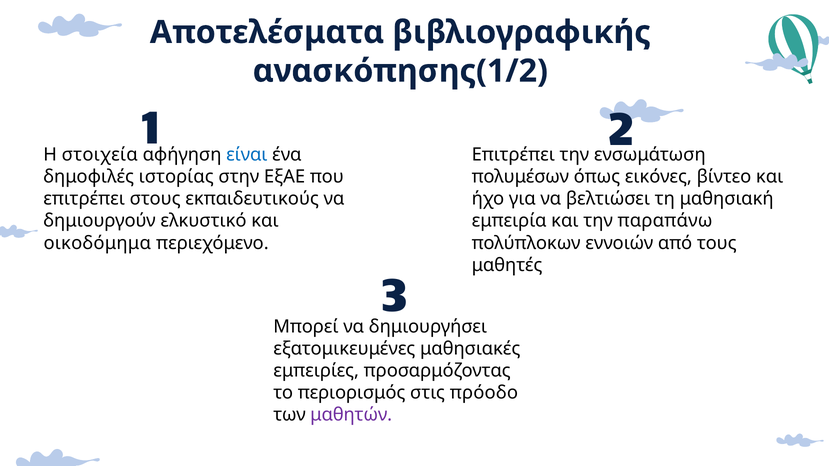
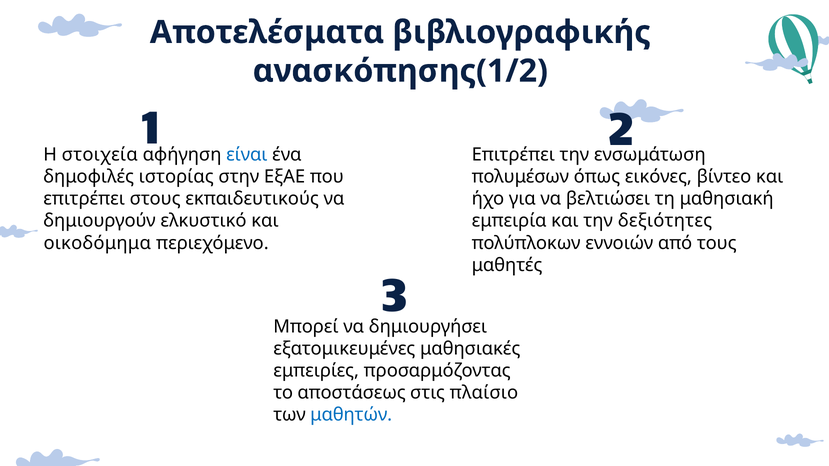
παραπάνω: παραπάνω -> δεξιότητες (665, 221)
περιορισμός: περιορισμός -> αποστάσεως (352, 393)
πρόοδο: πρόοδο -> πλαίσιο (484, 393)
μαθητών colour: purple -> blue (351, 415)
